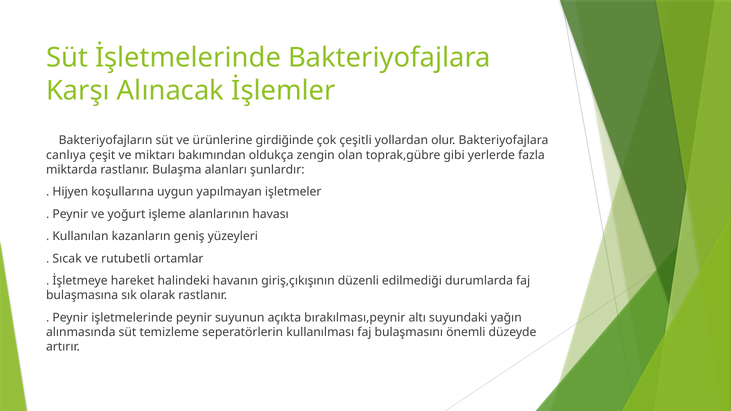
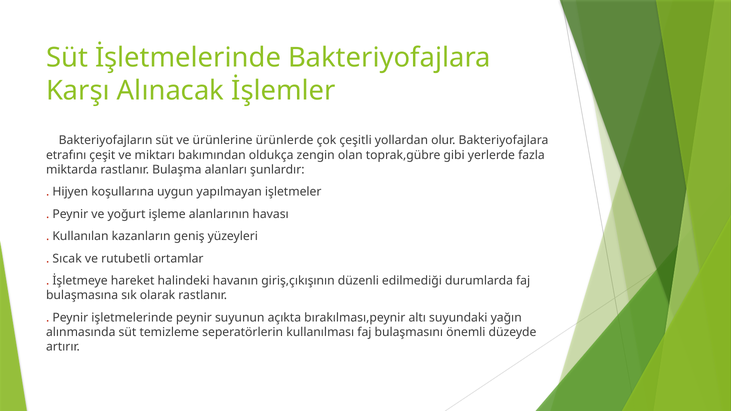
girdiğinde: girdiğinde -> ürünlerde (285, 140)
canlıya: canlıya -> etrafını (66, 155)
